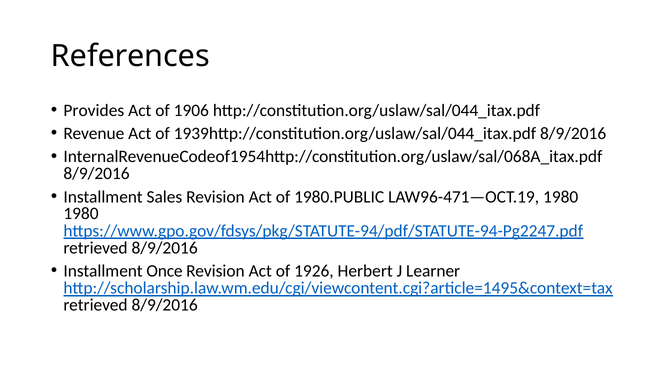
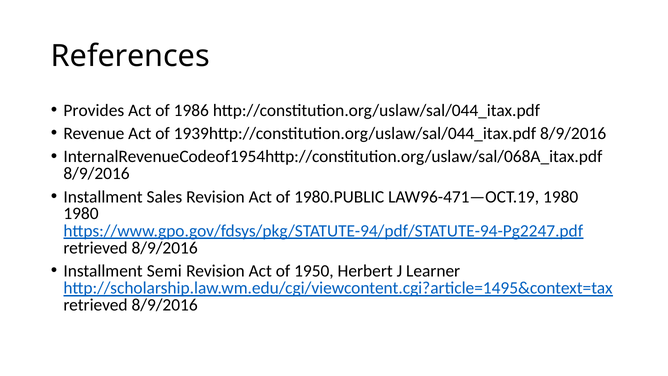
1906: 1906 -> 1986 (191, 110)
Once: Once -> Semi (164, 271)
1926: 1926 -> 1950 (314, 271)
